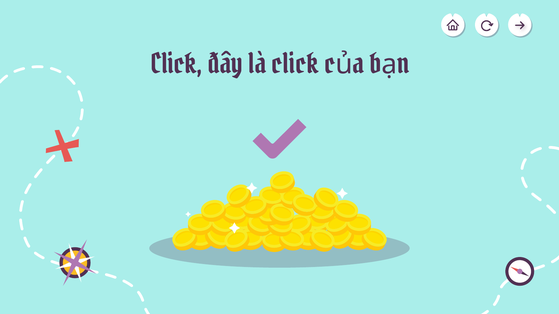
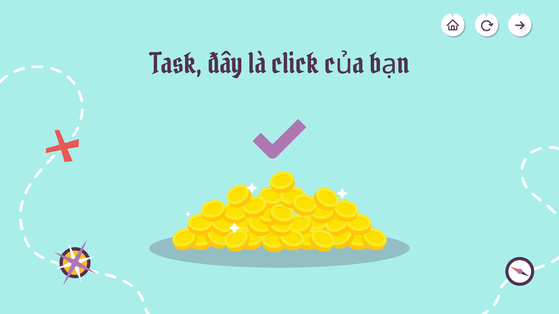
Click: Click -> Task (176, 64)
